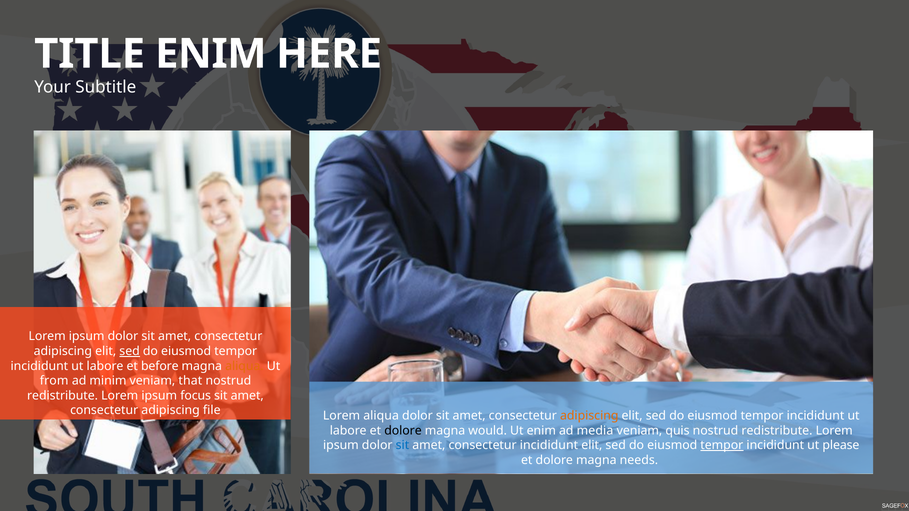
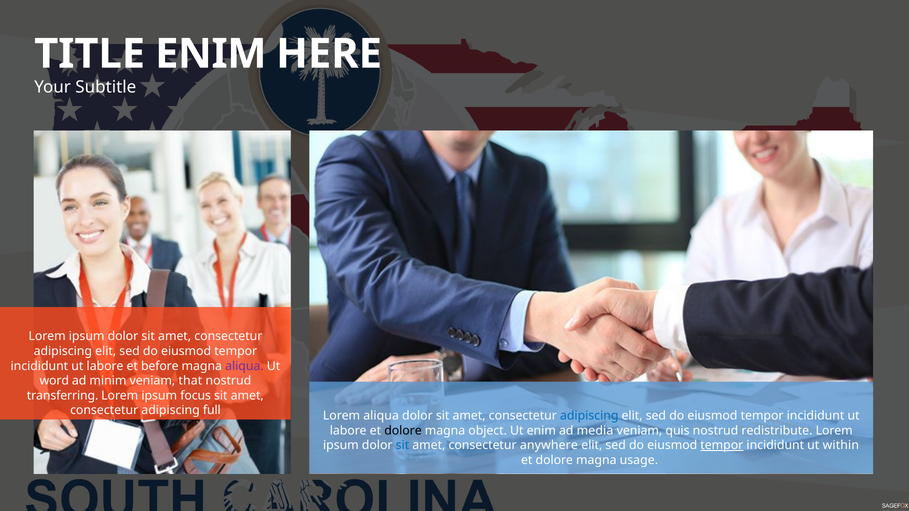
sed underline: present -> none (130, 351)
aliqua colour: orange -> purple (244, 366)
from: from -> word (54, 381)
redistribute: redistribute -> transferring (63, 396)
file: file -> full (212, 411)
adipiscing colour: orange -> blue (589, 416)
would: would -> object (488, 431)
consectetur incididunt: incididunt -> anywhere (549, 446)
please: please -> within (841, 446)
needs: needs -> usage (639, 460)
